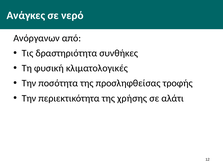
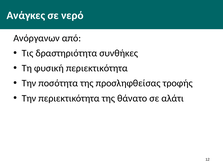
φυσική κλιματολογικές: κλιματολογικές -> περιεκτικότητα (97, 68)
χρήσης: χρήσης -> θάνατο (132, 98)
